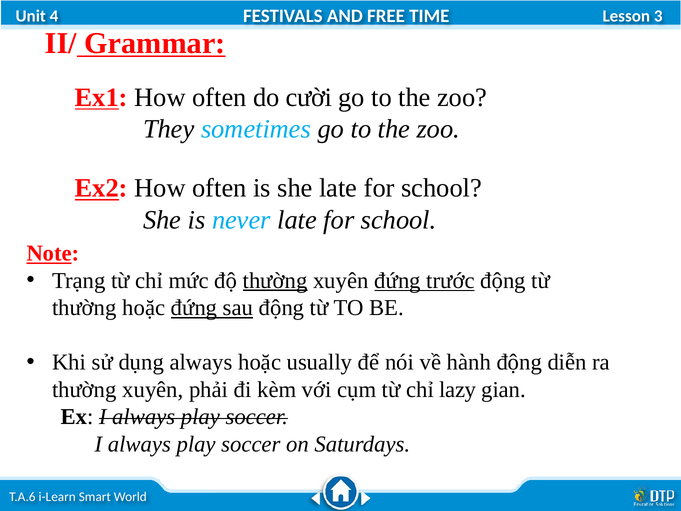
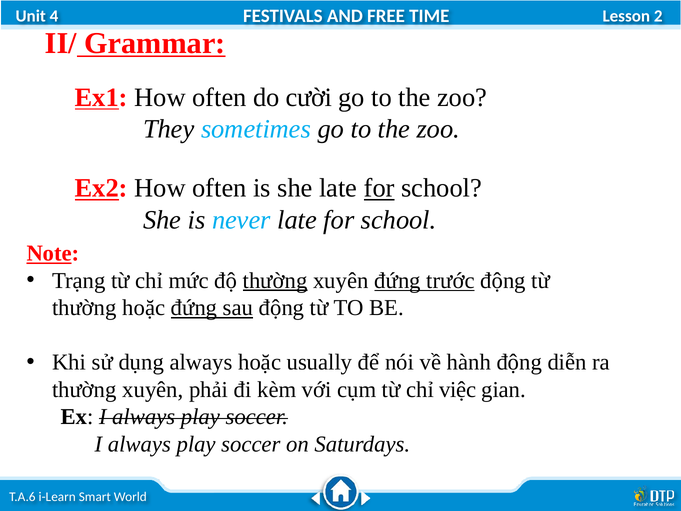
3: 3 -> 2 (658, 16)
for underline: none -> present (379, 188)
lazy: lazy -> việc (458, 389)
